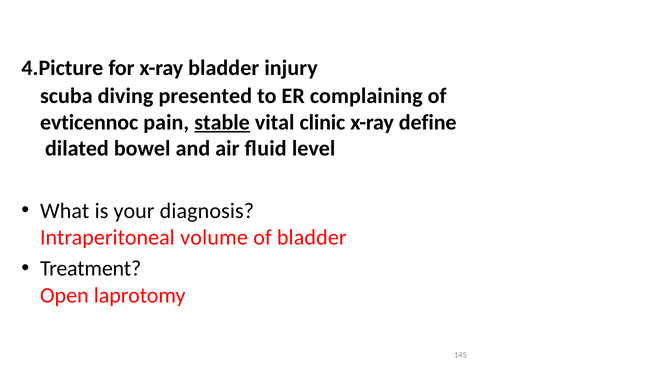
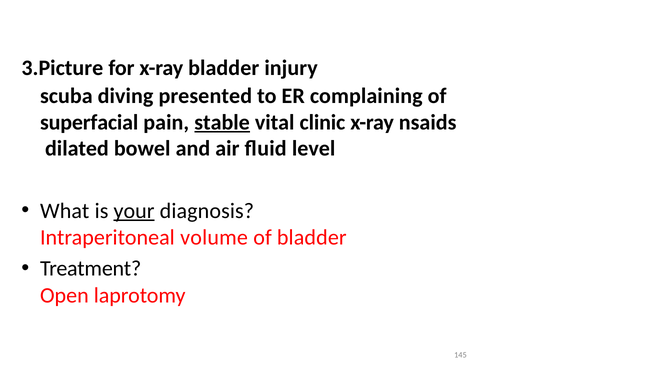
4.Picture: 4.Picture -> 3.Picture (62, 68)
evticennoc: evticennoc -> superfacial (89, 122)
define: define -> nsaids (428, 122)
your underline: none -> present (134, 211)
